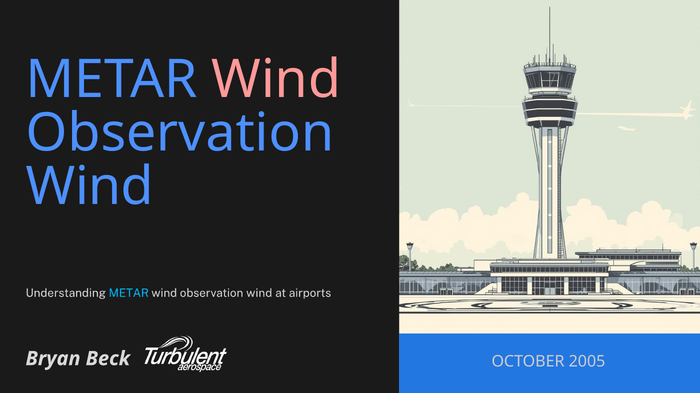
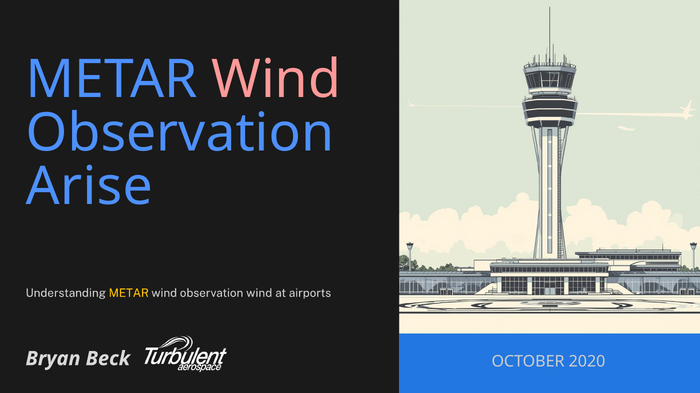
Wind: Wind -> Arise (89, 187)
METAR colour: light blue -> yellow (129, 294)
2005: 2005 -> 2020 (587, 362)
